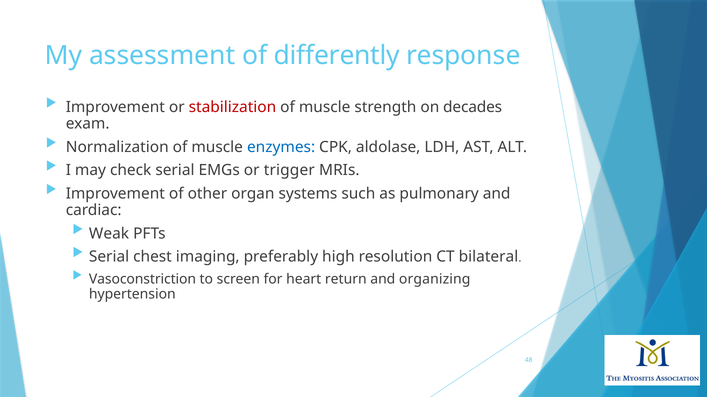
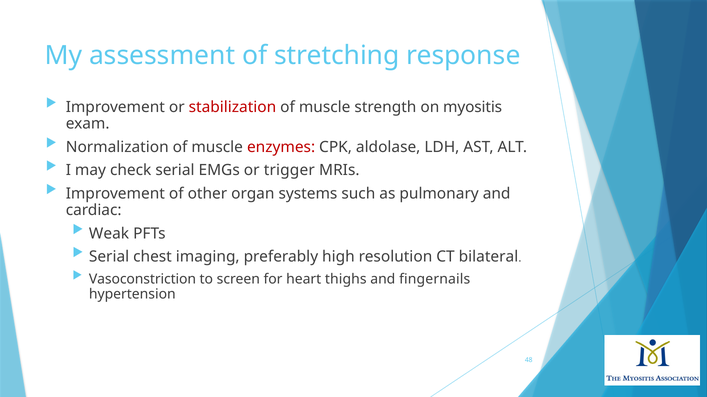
differently: differently -> stretching (337, 56)
decades: decades -> myositis (473, 107)
enzymes colour: blue -> red (281, 147)
return: return -> thighs (346, 280)
organizing: organizing -> fingernails (435, 280)
